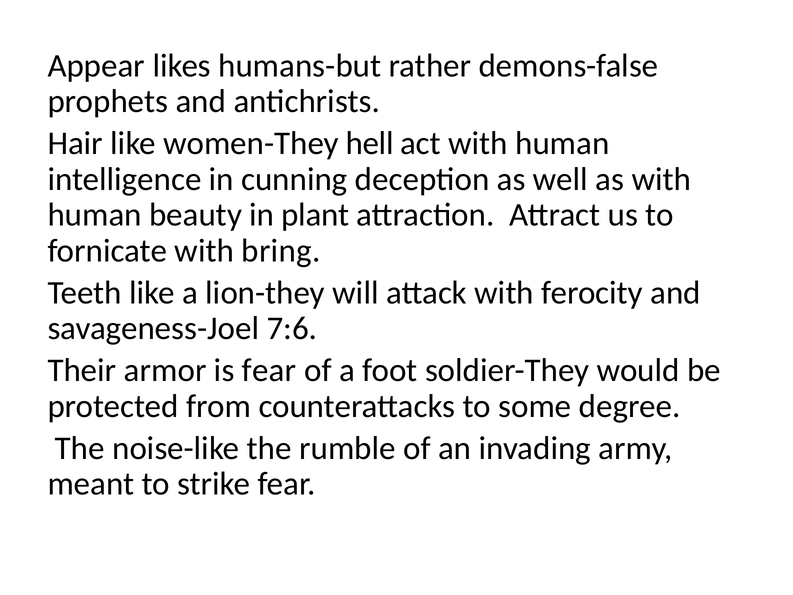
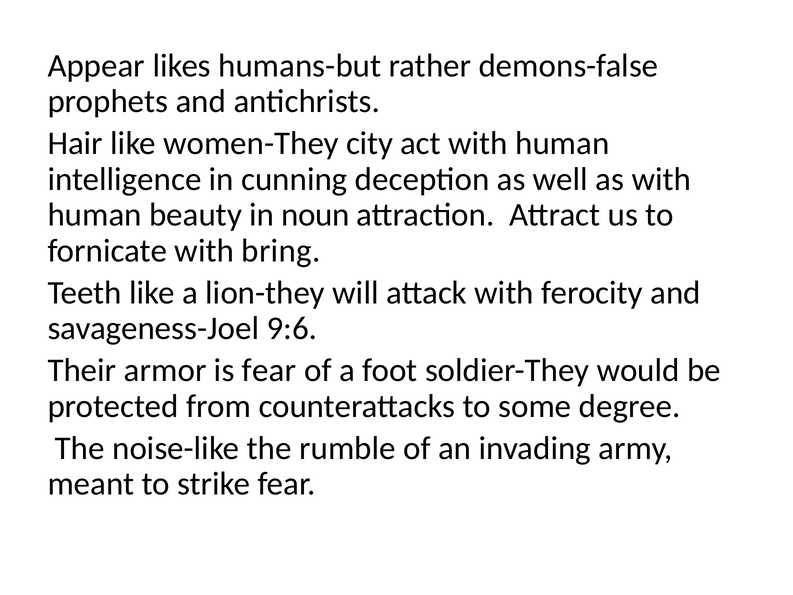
hell: hell -> city (370, 143)
plant: plant -> noun (315, 215)
7:6: 7:6 -> 9:6 (292, 328)
